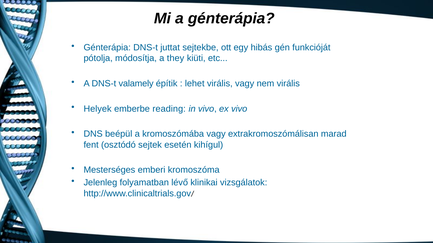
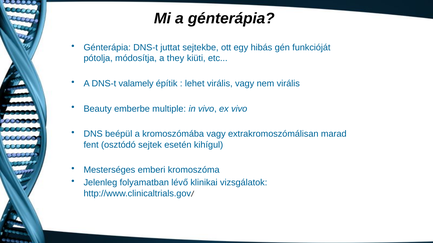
Helyek: Helyek -> Beauty (98, 109)
reading: reading -> multiple (169, 109)
